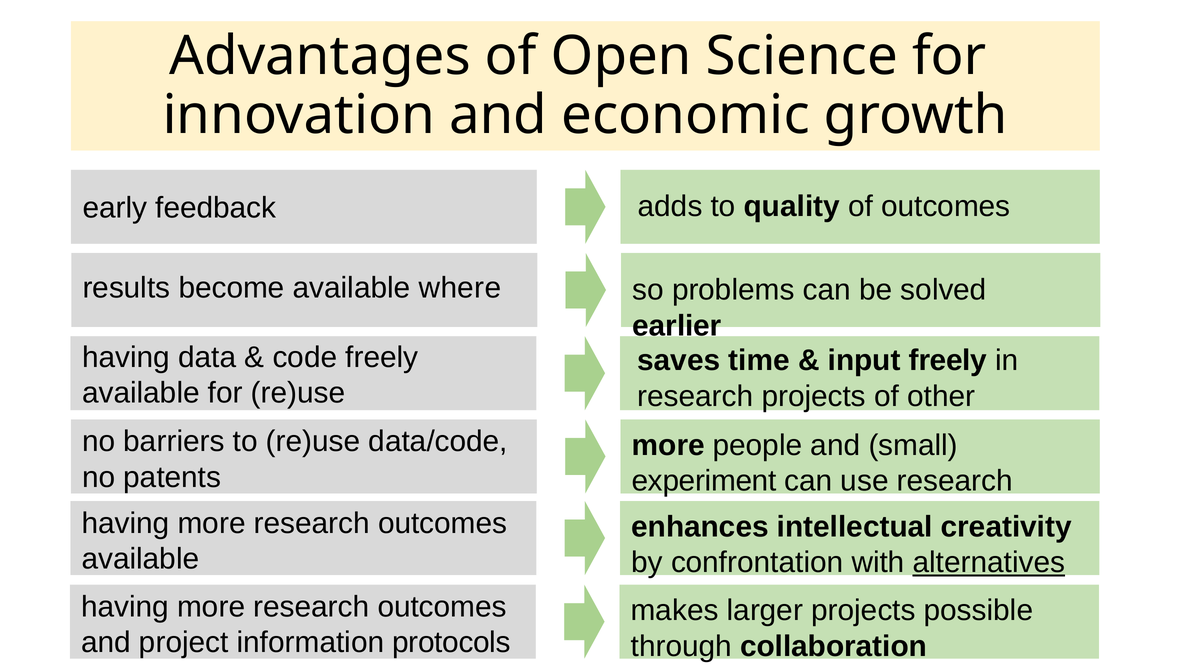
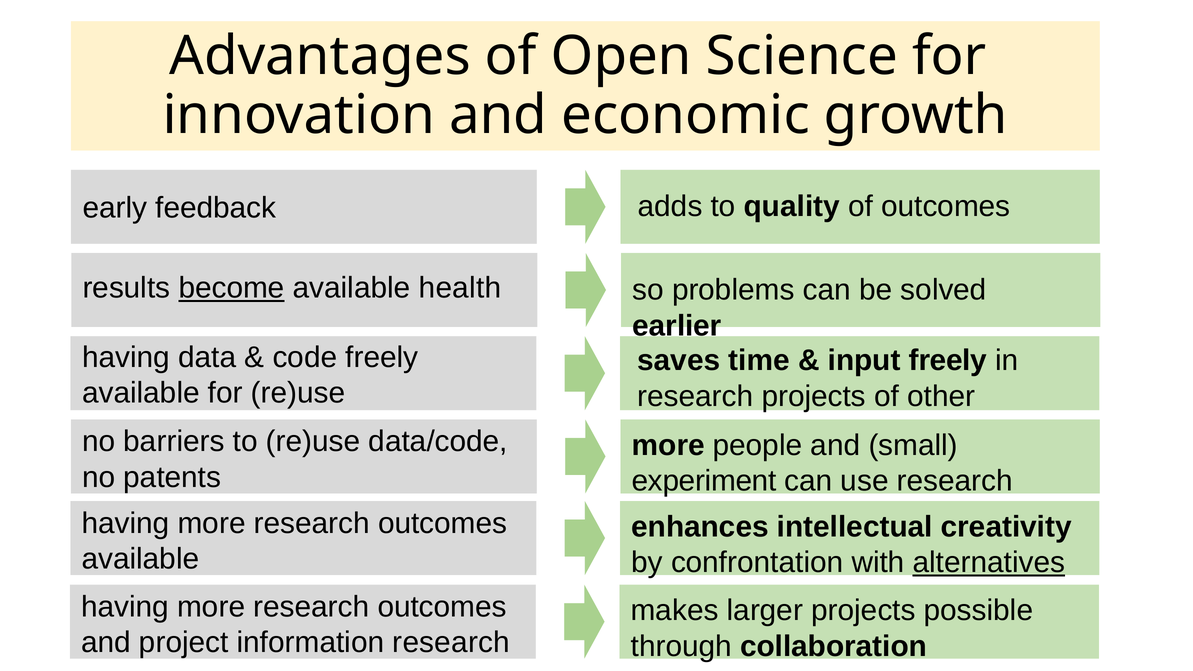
become underline: none -> present (232, 288)
where: where -> health (460, 288)
information protocols: protocols -> research (451, 643)
